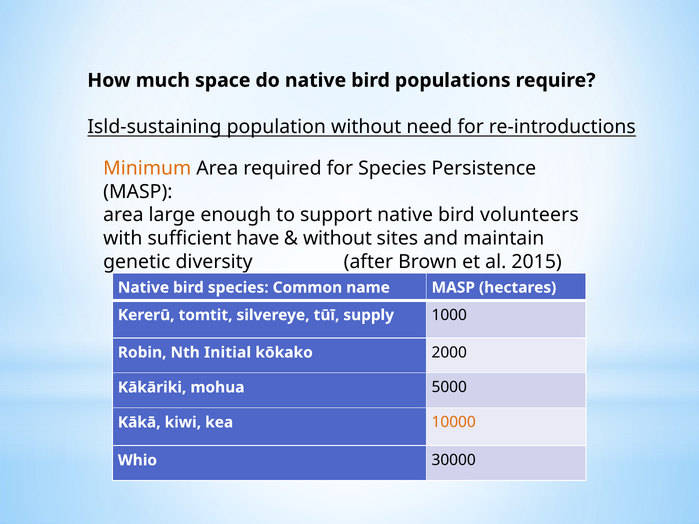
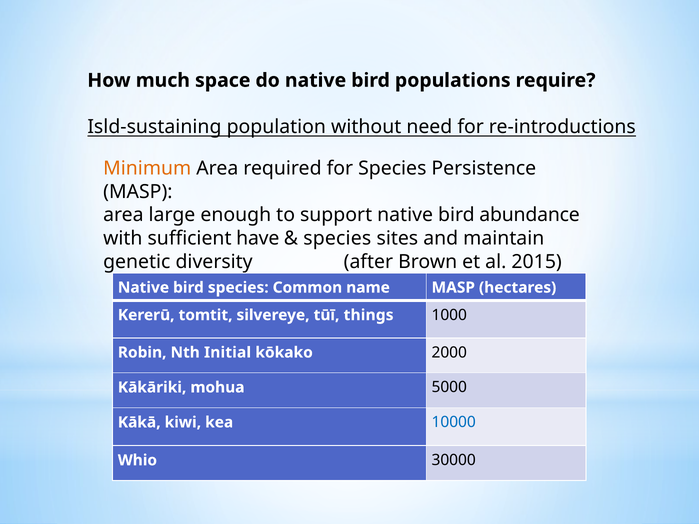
volunteers: volunteers -> abundance (530, 215)
without: without -> species (337, 238)
supply: supply -> things (369, 315)
10000 colour: orange -> blue (454, 422)
